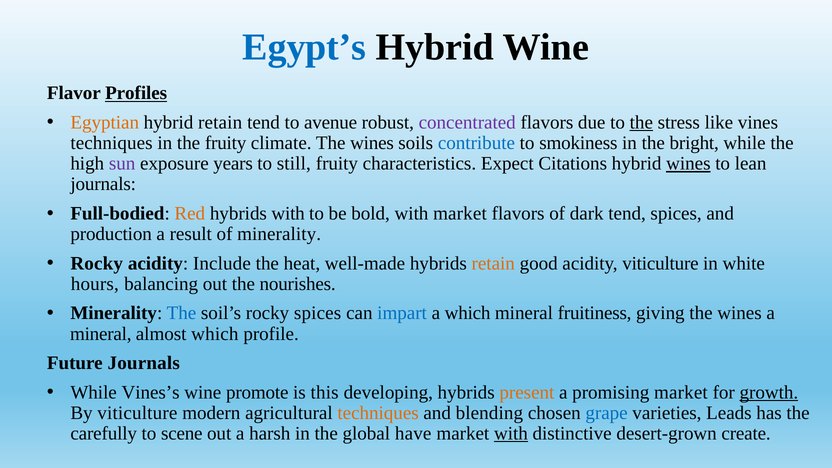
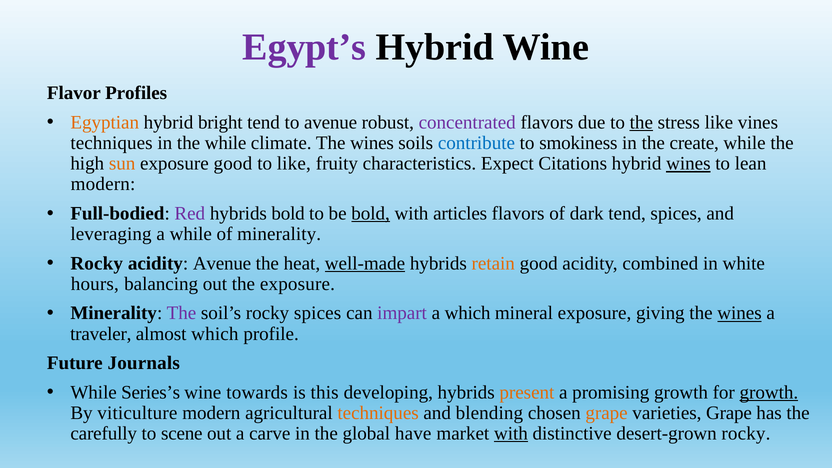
Egypt’s colour: blue -> purple (304, 47)
Profiles underline: present -> none (136, 93)
hybrid retain: retain -> bright (220, 122)
the fruity: fruity -> while (226, 143)
bright: bright -> create (694, 143)
sun colour: purple -> orange (122, 164)
exposure years: years -> good (233, 164)
to still: still -> like (294, 164)
journals: journals -> modern (103, 184)
Red colour: orange -> purple (190, 213)
hybrids with: with -> bold (288, 213)
bold underline: none -> present (371, 213)
with market: market -> articles (460, 213)
production: production -> leveraging (111, 234)
a result: result -> while (191, 234)
acidity Include: Include -> Avenue (222, 263)
well-made underline: none -> present (365, 263)
acidity viticulture: viticulture -> combined (660, 263)
the nourishes: nourishes -> exposure (297, 284)
The colour: blue -> purple (181, 313)
impart colour: blue -> purple (402, 313)
mineral fruitiness: fruitiness -> exposure (594, 313)
wines underline: none -> present (740, 313)
mineral: mineral -> traveler (101, 334)
Vines’s: Vines’s -> Series’s (151, 392)
promote: promote -> towards (257, 392)
promising market: market -> growth (681, 392)
grape colour: blue -> orange (607, 413)
varieties Leads: Leads -> Grape (729, 413)
harsh: harsh -> carve (270, 433)
desert-grown create: create -> rocky (746, 433)
